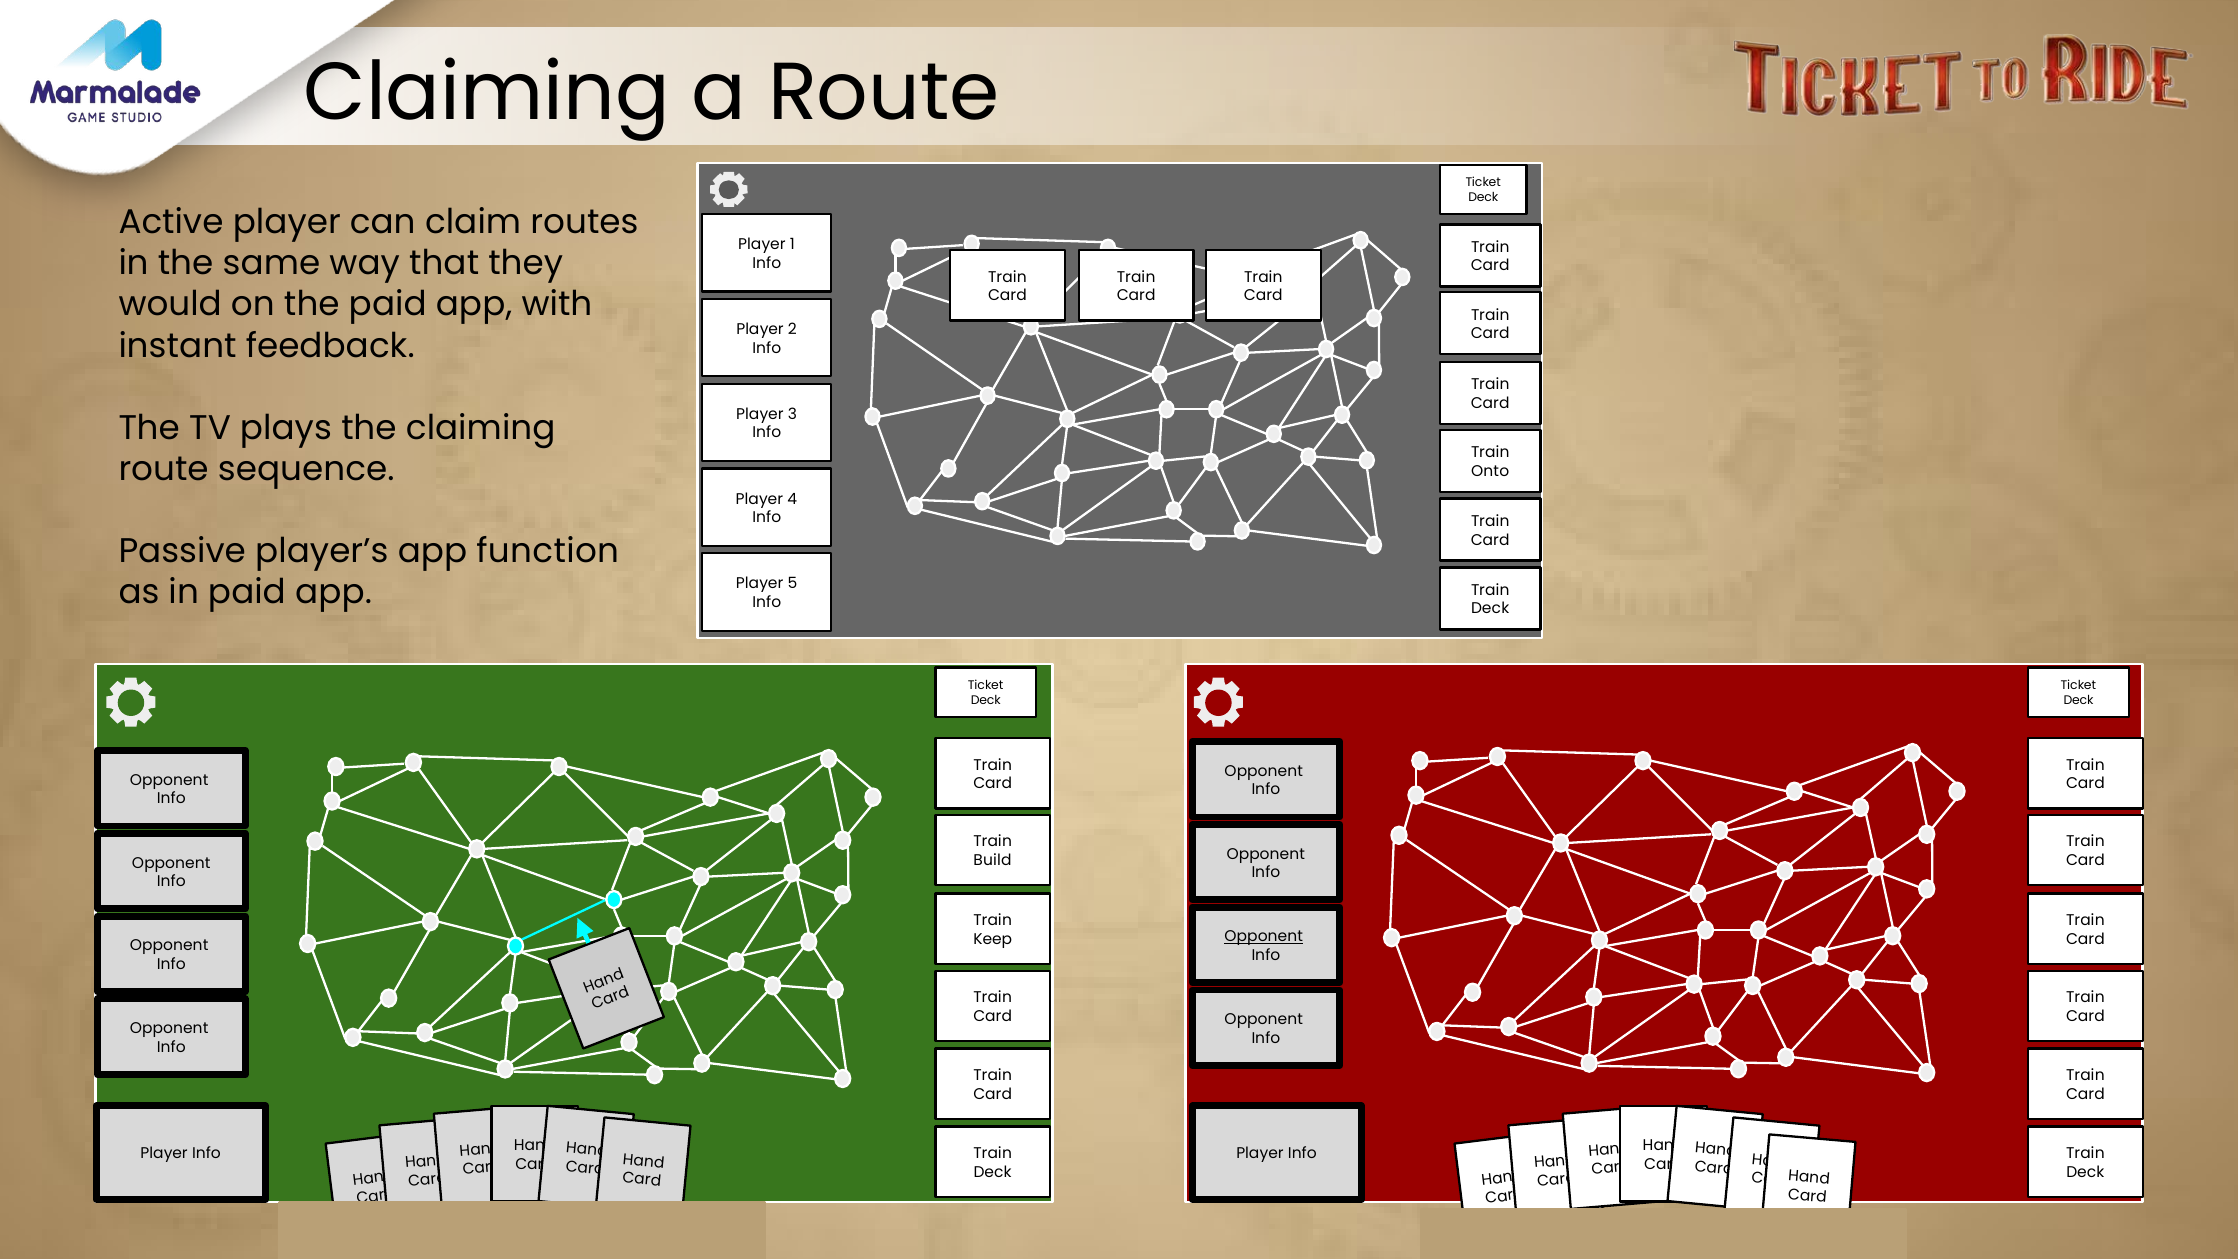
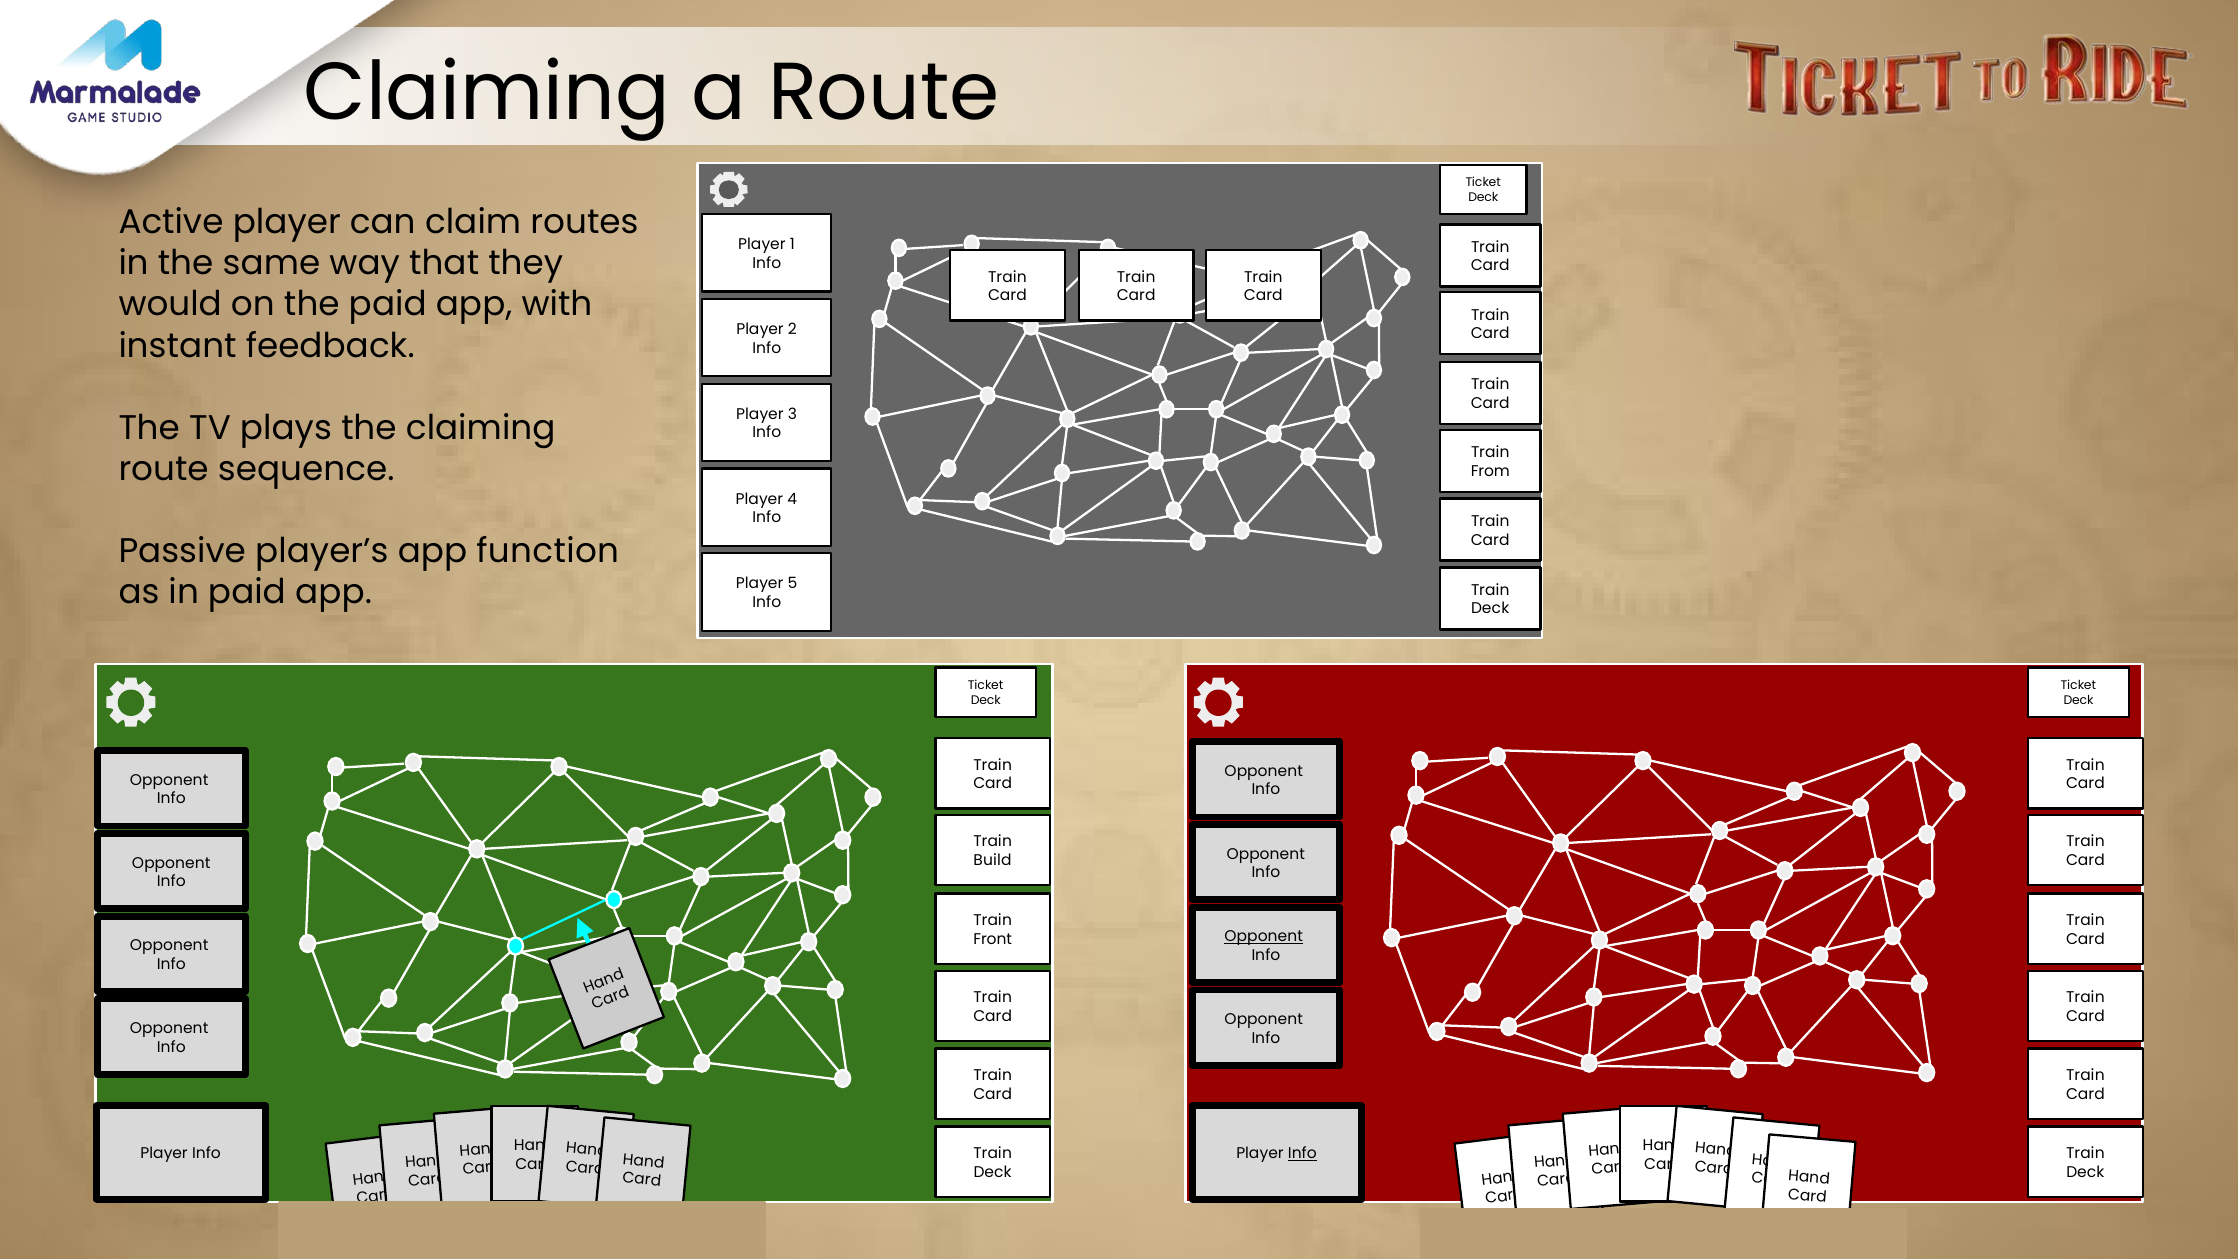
Onto: Onto -> From (1490, 471)
Keep: Keep -> Front (993, 939)
Info underline: none -> present (1302, 1154)
